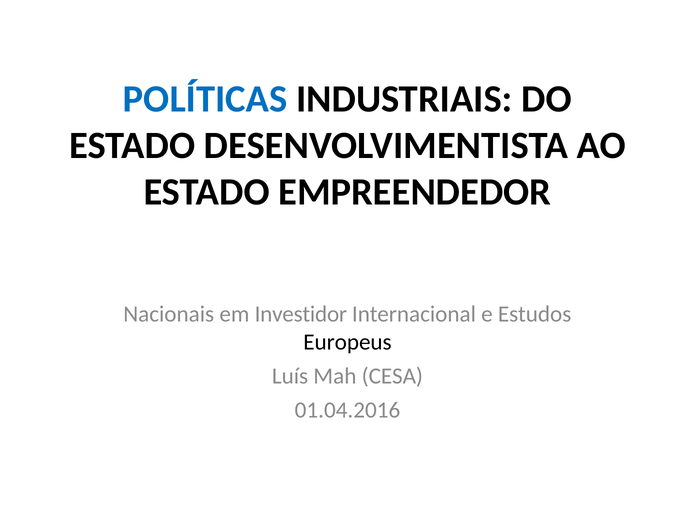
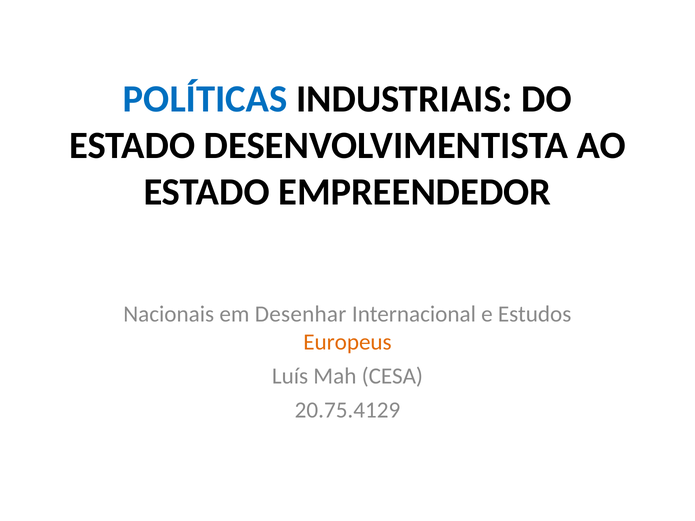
Investidor: Investidor -> Desenhar (301, 314)
Europeus colour: black -> orange (348, 342)
01.04.2016: 01.04.2016 -> 20.75.4129 (347, 410)
